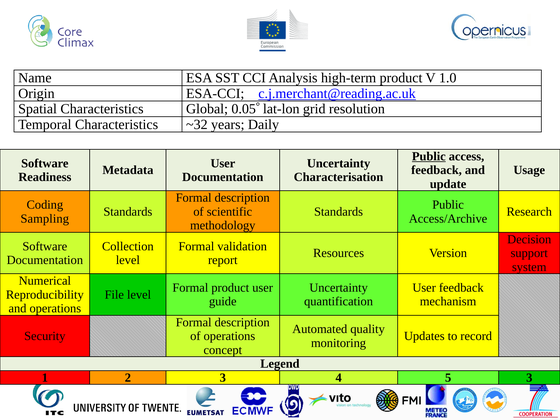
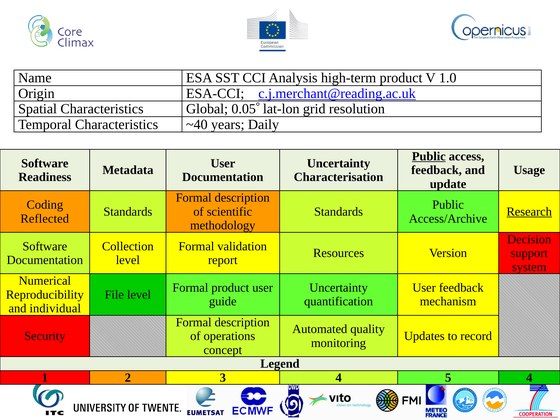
~32: ~32 -> ~40 (197, 124)
Research underline: none -> present (529, 212)
Sampling: Sampling -> Reflected (45, 219)
and operations: operations -> individual (55, 308)
5 3: 3 -> 4 (529, 378)
